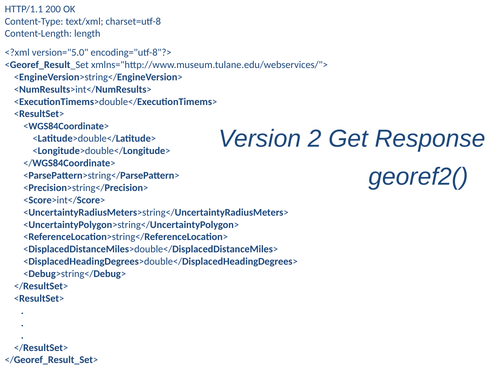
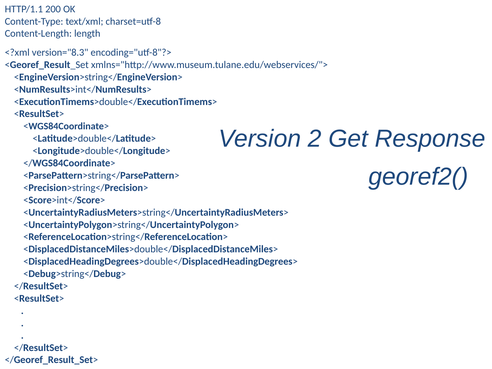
version="5.0: version="5.0 -> version="8.3 (60, 52)
